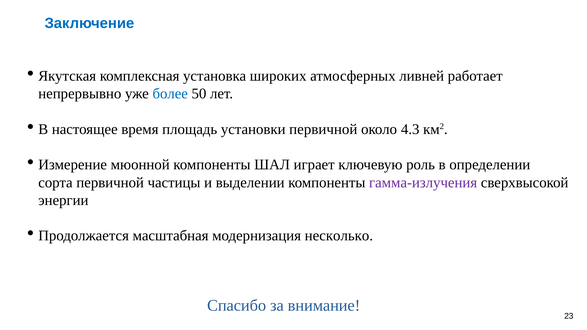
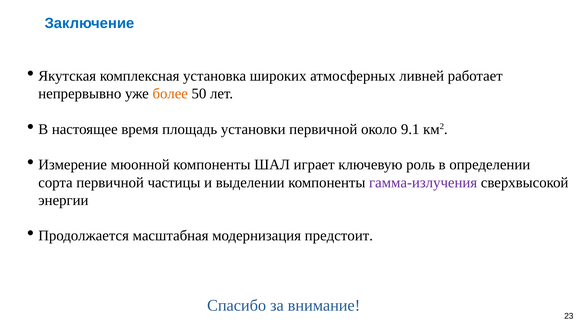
более colour: blue -> orange (170, 94)
4.3: 4.3 -> 9.1 (410, 129)
несколько: несколько -> предстоит (339, 236)
